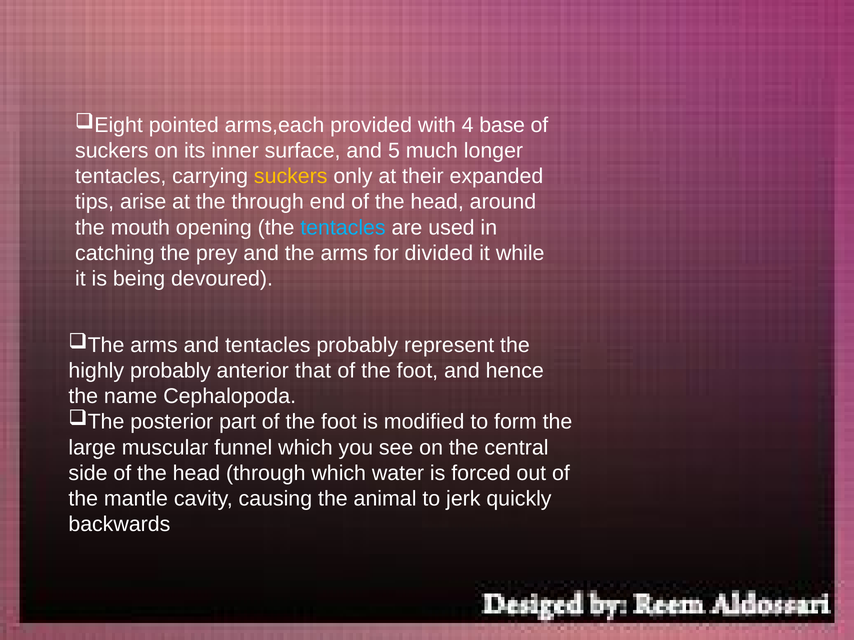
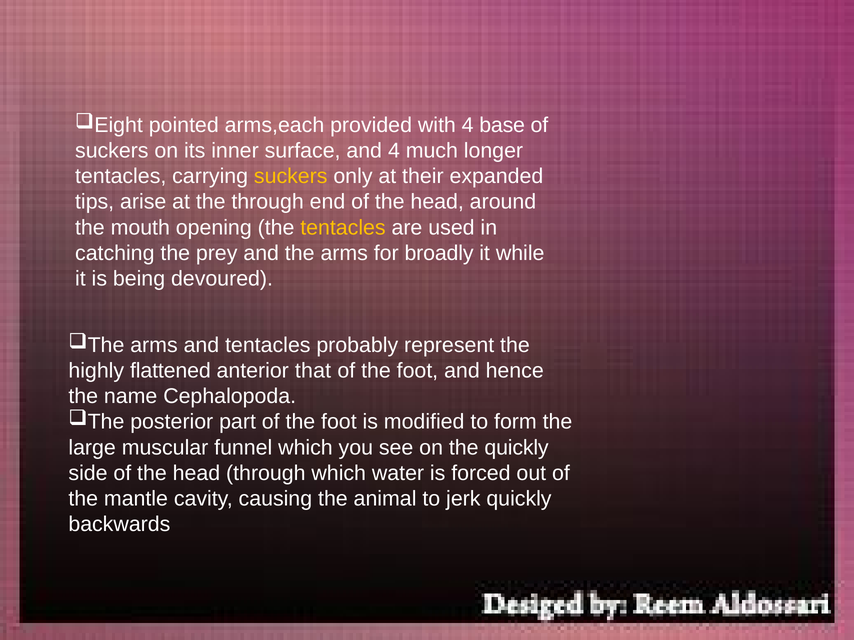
and 5: 5 -> 4 (394, 151)
tentacles colour: light blue -> yellow (343, 228)
divided: divided -> broadly (439, 253)
highly probably: probably -> flattened (170, 371)
the central: central -> quickly (517, 448)
